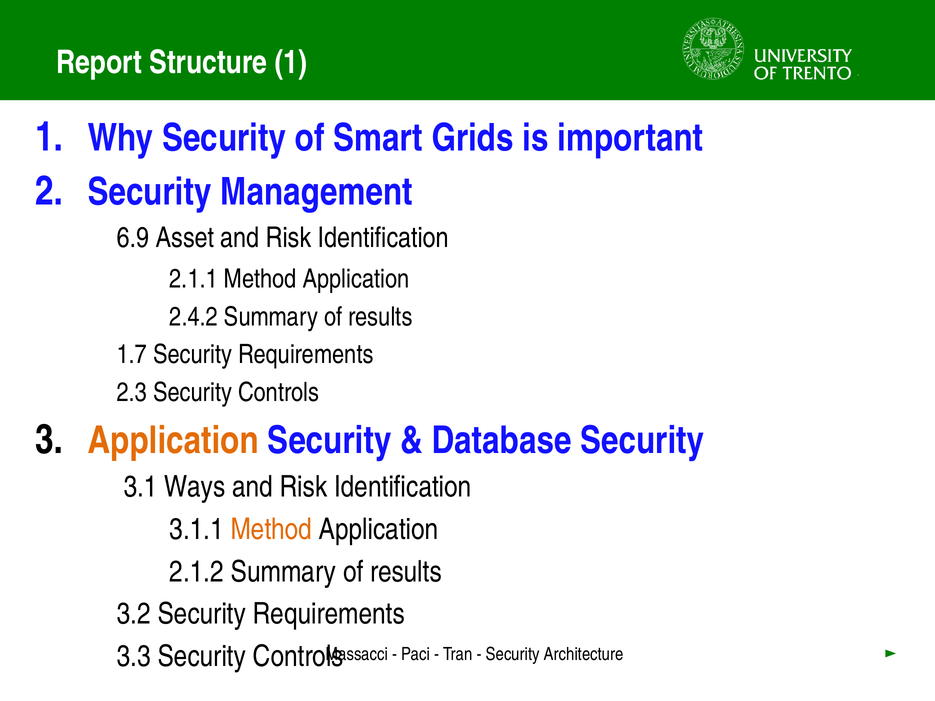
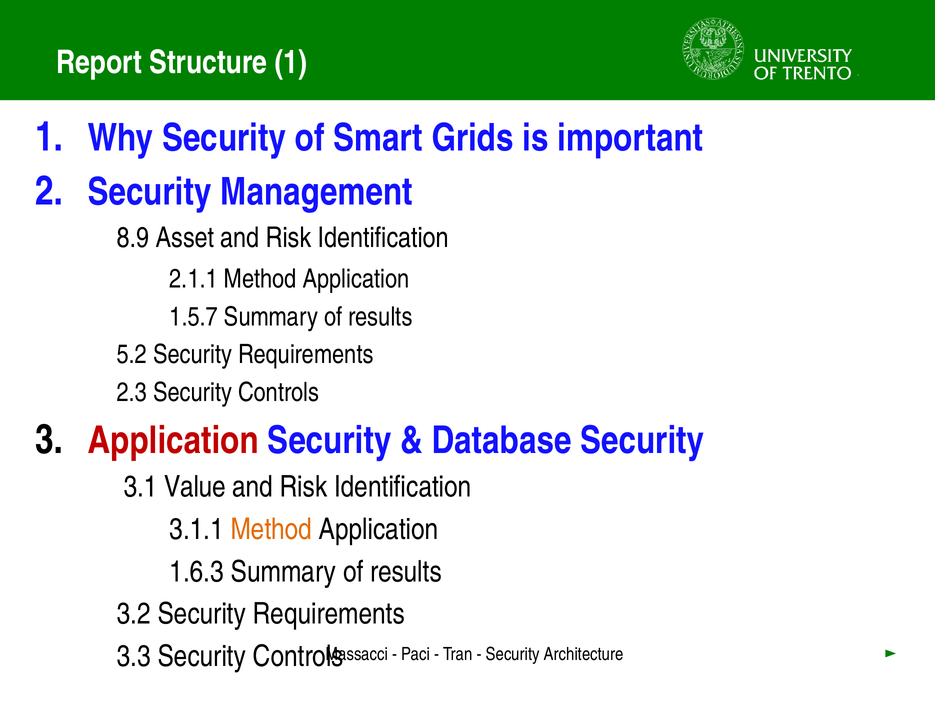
6.9: 6.9 -> 8.9 (133, 238)
2.4.2: 2.4.2 -> 1.5.7 (194, 317)
1.7: 1.7 -> 5.2 (132, 355)
Application colour: orange -> red (173, 441)
Ways: Ways -> Value (195, 487)
2.1.2: 2.1.2 -> 1.6.3 (197, 572)
